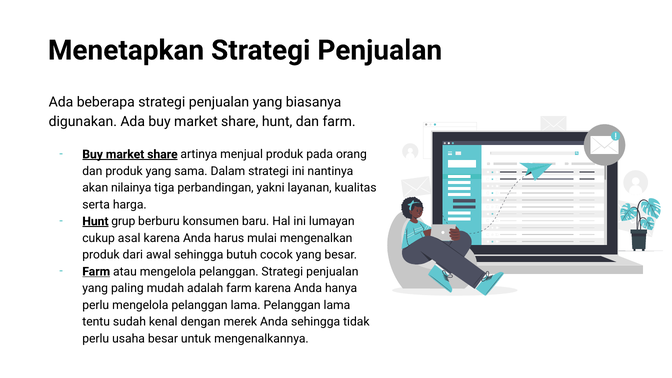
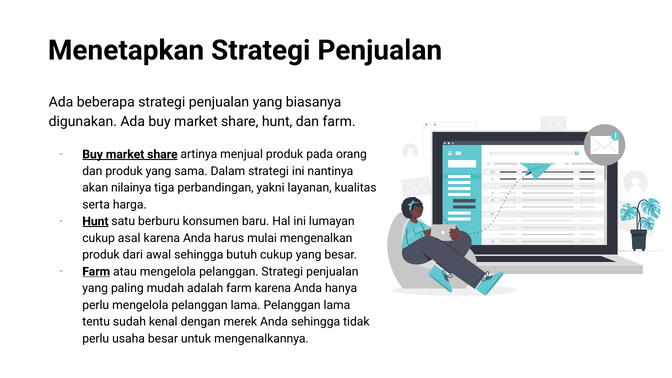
grup: grup -> satu (123, 221)
butuh cocok: cocok -> cukup (276, 255)
